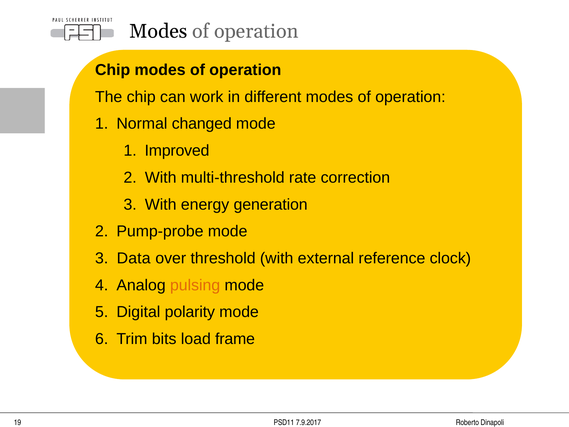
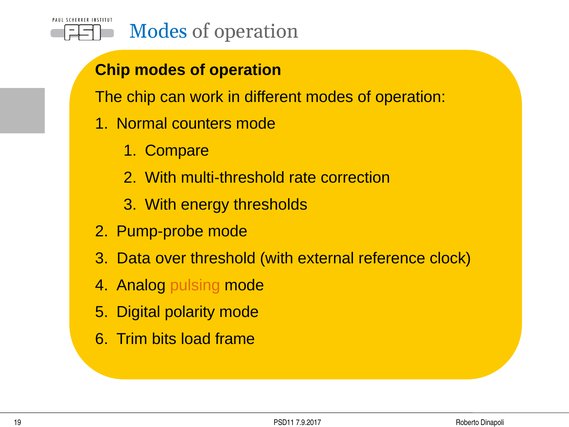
Modes colour: black -> blue (158, 31)
changed: changed -> counters (202, 124)
Improved: Improved -> Compare (177, 151)
generation: generation -> thresholds (271, 204)
